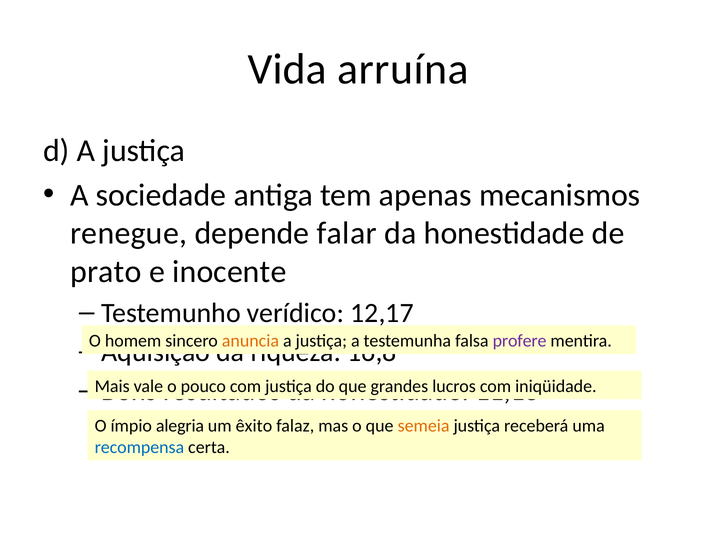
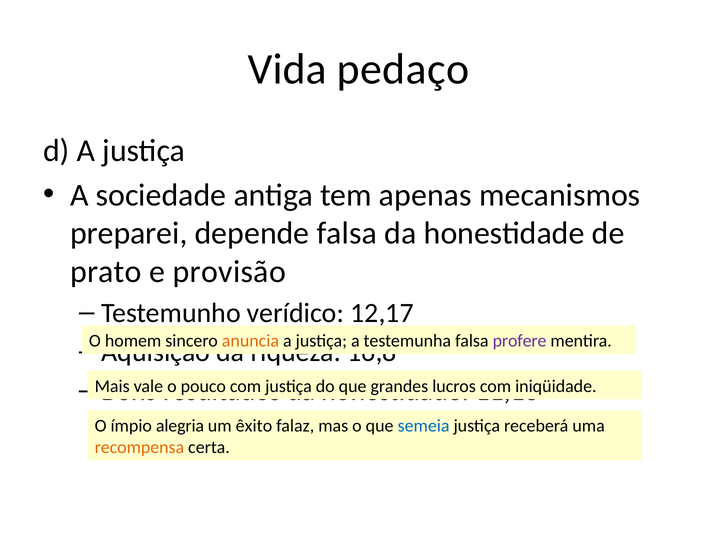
arruína: arruína -> pedaço (403, 70)
renegue: renegue -> preparei (129, 234)
depende falar: falar -> falsa (347, 234)
inocente: inocente -> provisão (229, 272)
semeia colour: orange -> blue (424, 426)
recompensa colour: blue -> orange (139, 448)
